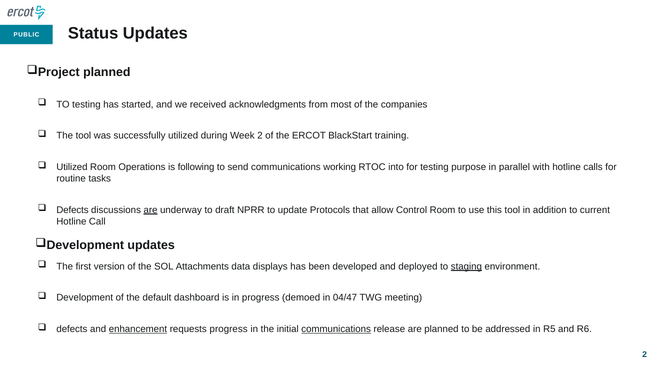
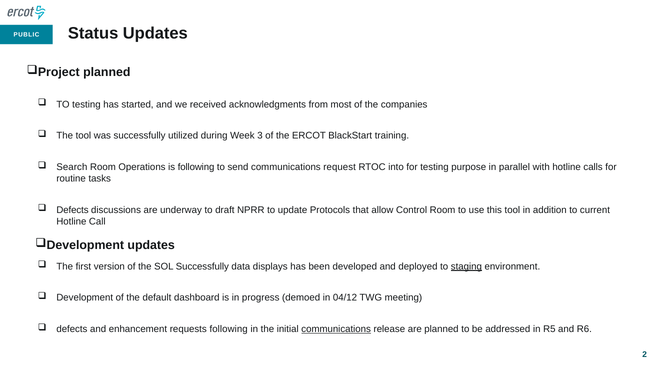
Week 2: 2 -> 3 (260, 136)
Utilized: Utilized -> Search (72, 167)
working: working -> request (340, 167)
are underline: present -> none (151, 210)
SOL Attachments: Attachments -> Successfully (202, 266)
04/47: 04/47 -> 04/12 (345, 297)
enhancement underline: present -> none (138, 329)
requests progress: progress -> following (229, 329)
